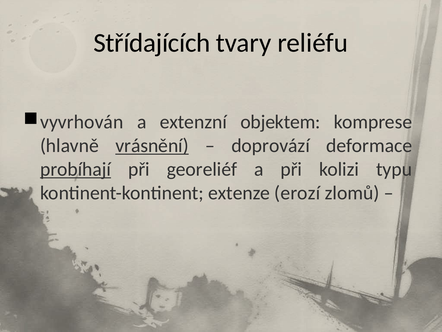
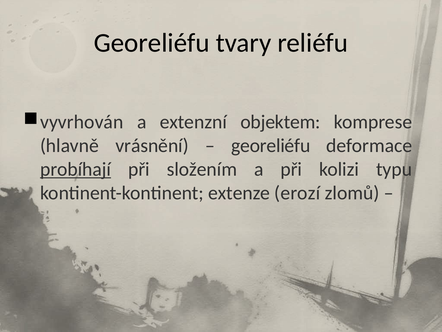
Střídajících: Střídajících -> Georeliéfu (152, 43)
vrásnění underline: present -> none (152, 146)
doprovází: doprovází -> georeliéfu (271, 146)
georeliéf: georeliéf -> složením (202, 169)
